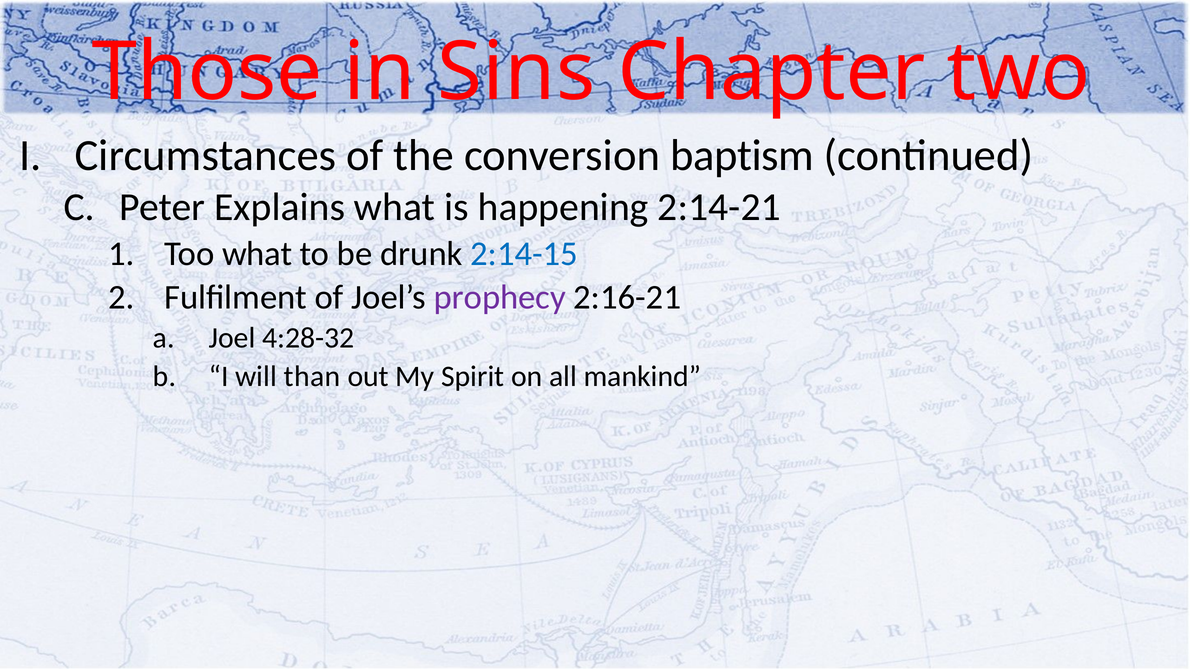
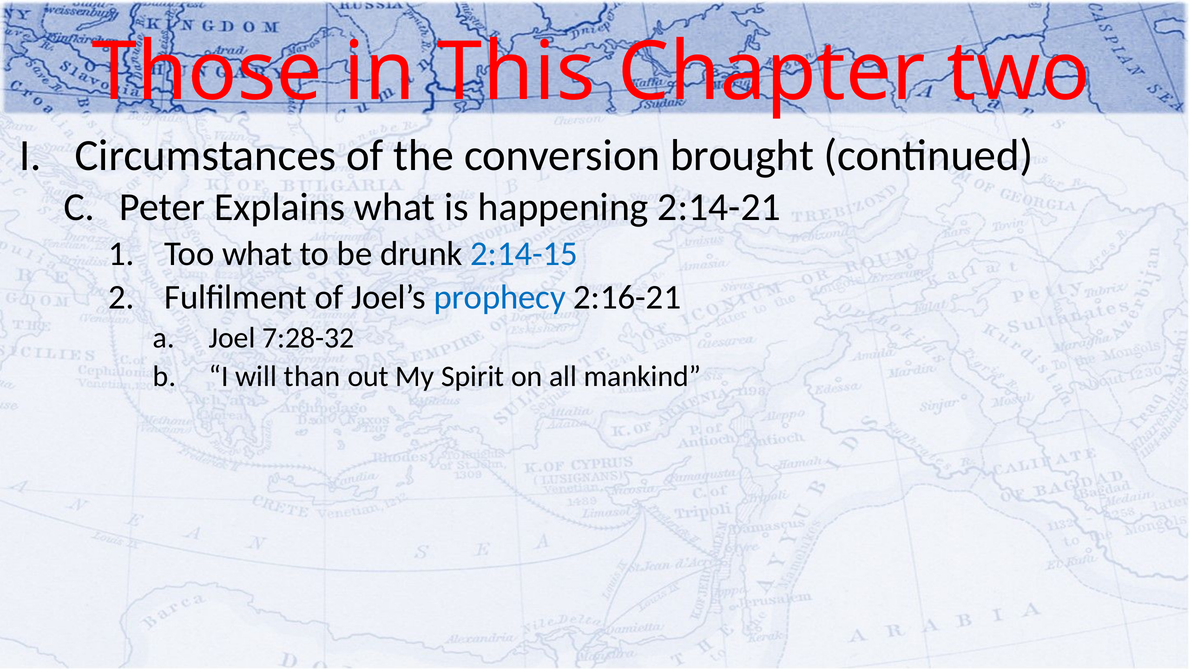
Sins: Sins -> This (516, 72)
baptism: baptism -> brought (742, 156)
prophecy colour: purple -> blue (500, 297)
4:28-32: 4:28-32 -> 7:28-32 (308, 338)
